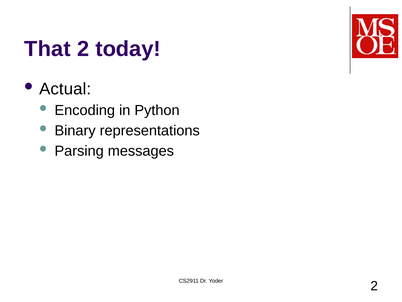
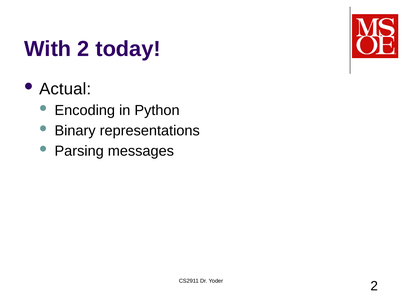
That: That -> With (48, 49)
